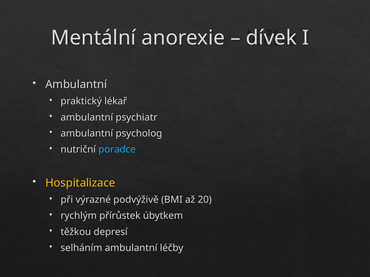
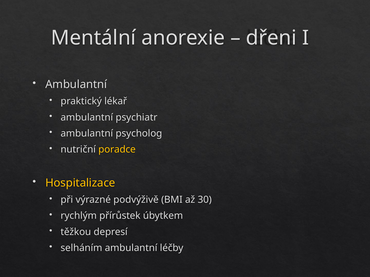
dívek: dívek -> dřeni (271, 38)
poradce colour: light blue -> yellow (117, 150)
20: 20 -> 30 (205, 200)
